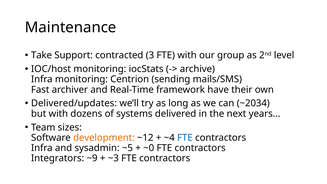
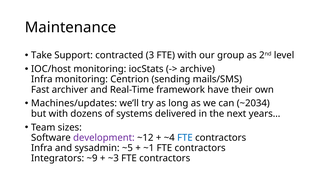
Delivered/updates: Delivered/updates -> Machines/updates (74, 103)
development colour: orange -> purple (104, 138)
~0: ~0 -> ~1 (149, 148)
